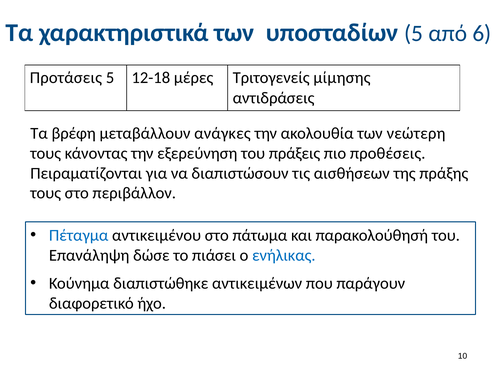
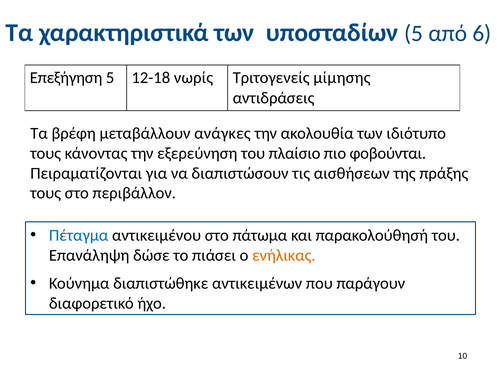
Προτάσεις: Προτάσεις -> Επεξήγηση (66, 78)
μέρες: μέρες -> νωρίς (193, 78)
νεώτερη: νεώτερη -> ιδιότυπο (416, 133)
πράξεις: πράξεις -> πλαίσιο (295, 153)
προθέσεις: προθέσεις -> φοβούνται (388, 153)
ενήλικας colour: blue -> orange (284, 255)
